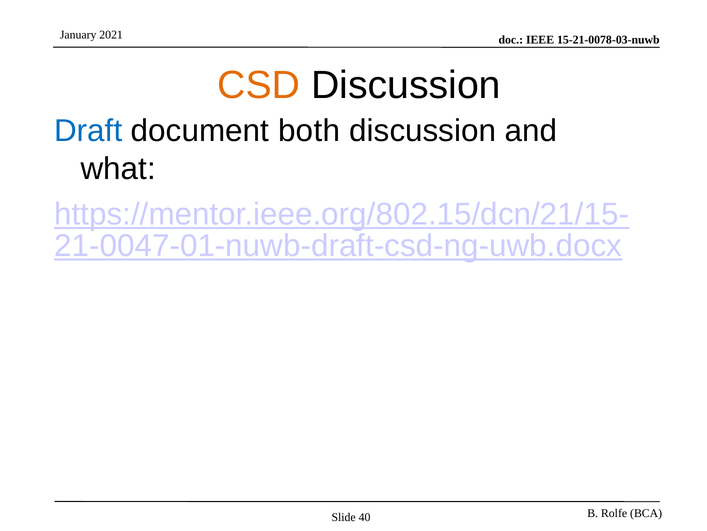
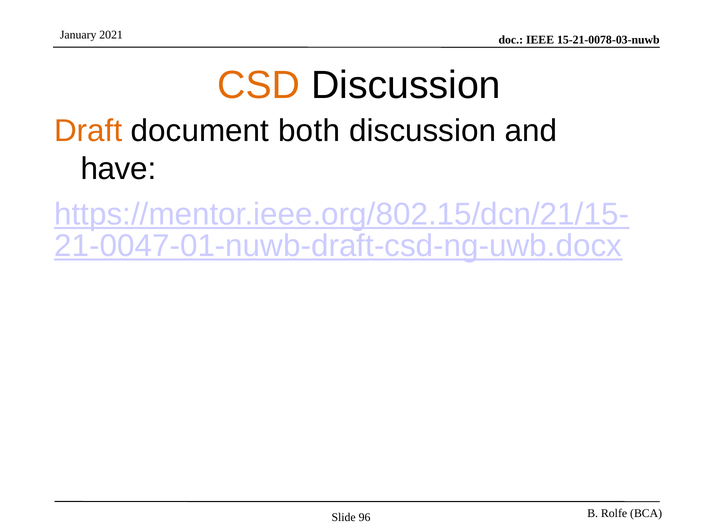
Draft colour: blue -> orange (88, 131)
what: what -> have (118, 168)
40: 40 -> 96 (365, 517)
